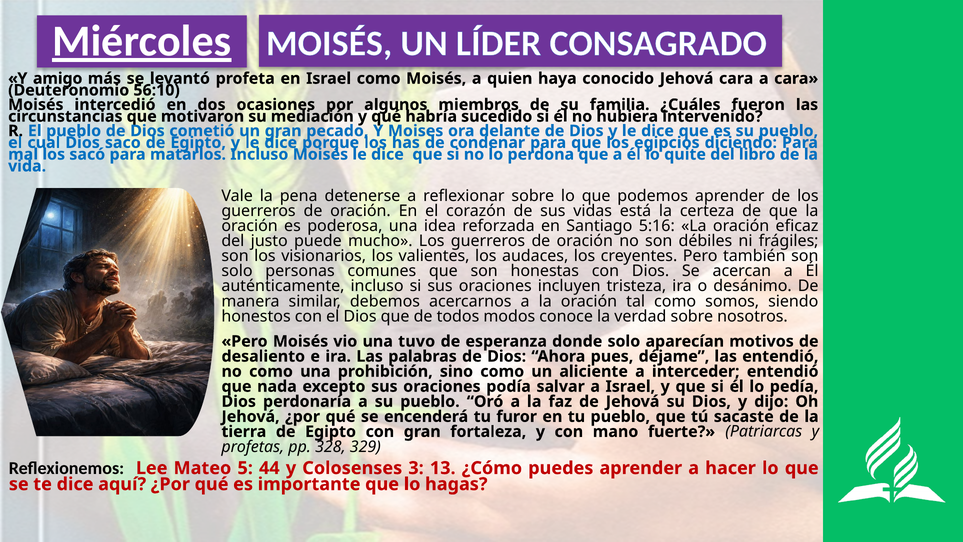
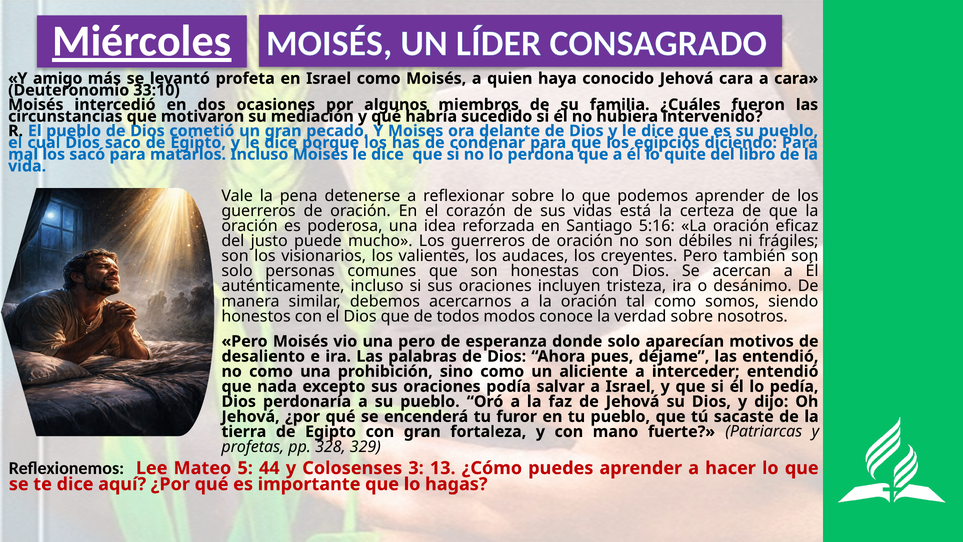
56:10: 56:10 -> 33:10 (157, 90)
una tuvo: tuvo -> pero (417, 341)
